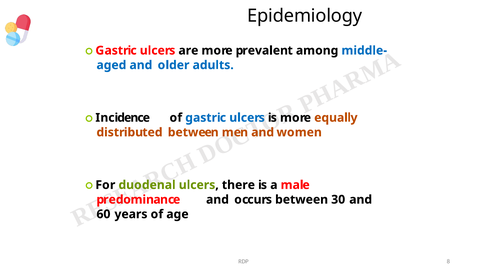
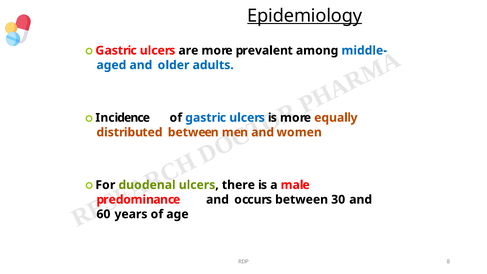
Epidemiology underline: none -> present (305, 16)
